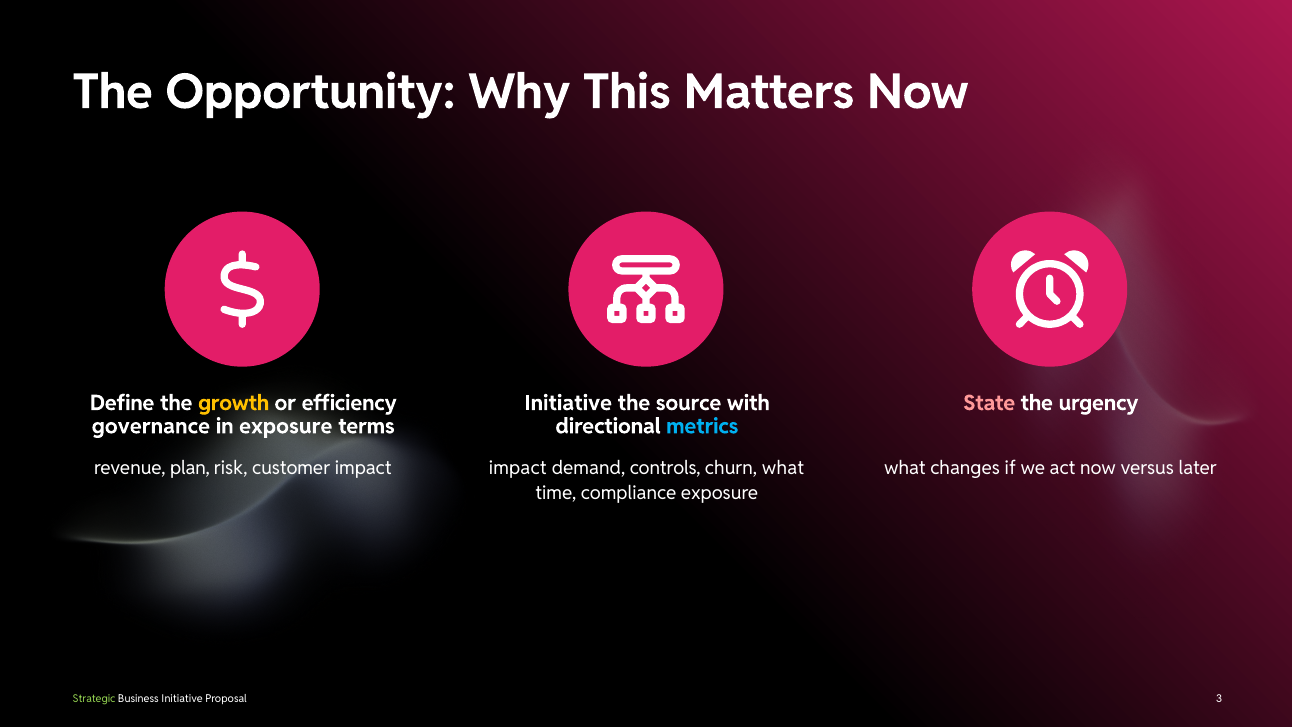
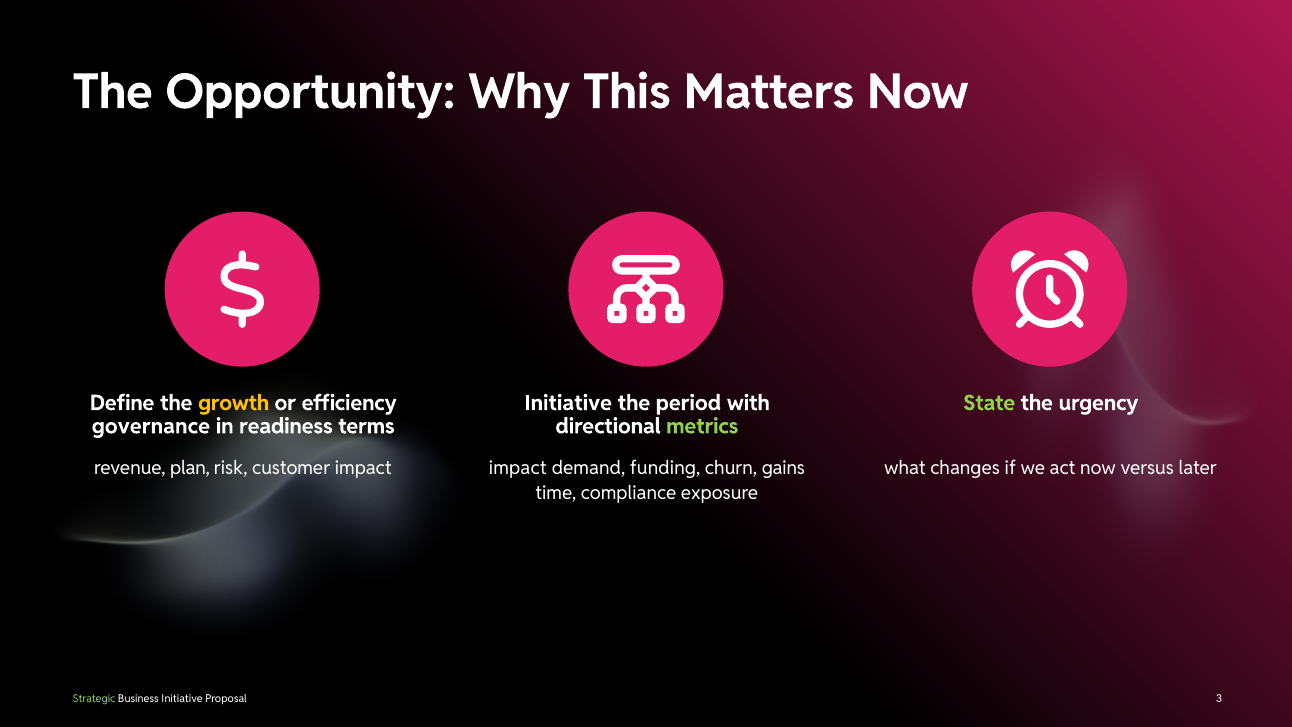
source: source -> period (688, 403)
State colour: pink -> light green (989, 403)
in exposure: exposure -> readiness (286, 426)
metrics colour: light blue -> light green (702, 426)
controls: controls -> funding (665, 468)
churn what: what -> gains (783, 468)
